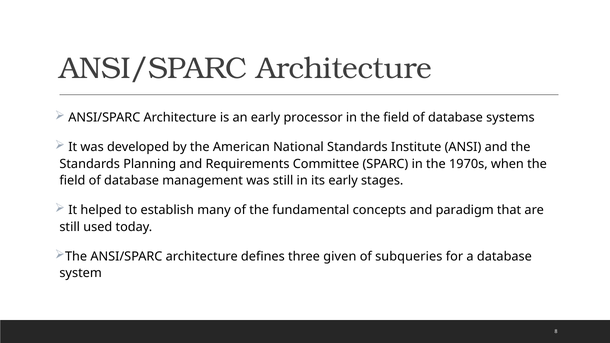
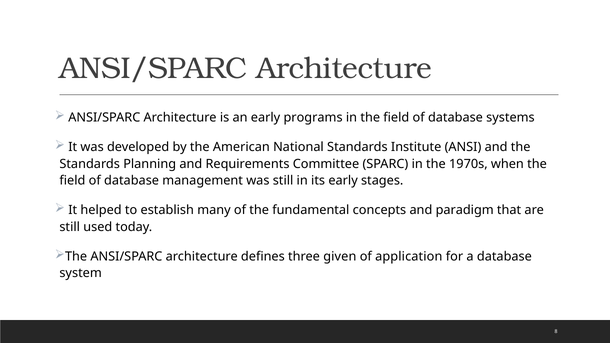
processor: processor -> programs (313, 118)
subqueries: subqueries -> application (409, 257)
